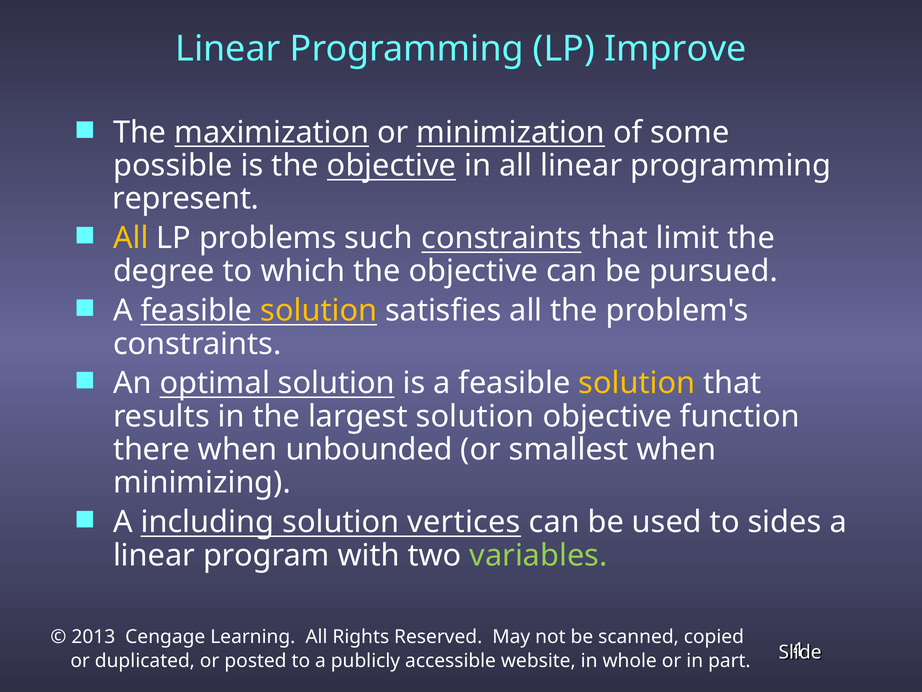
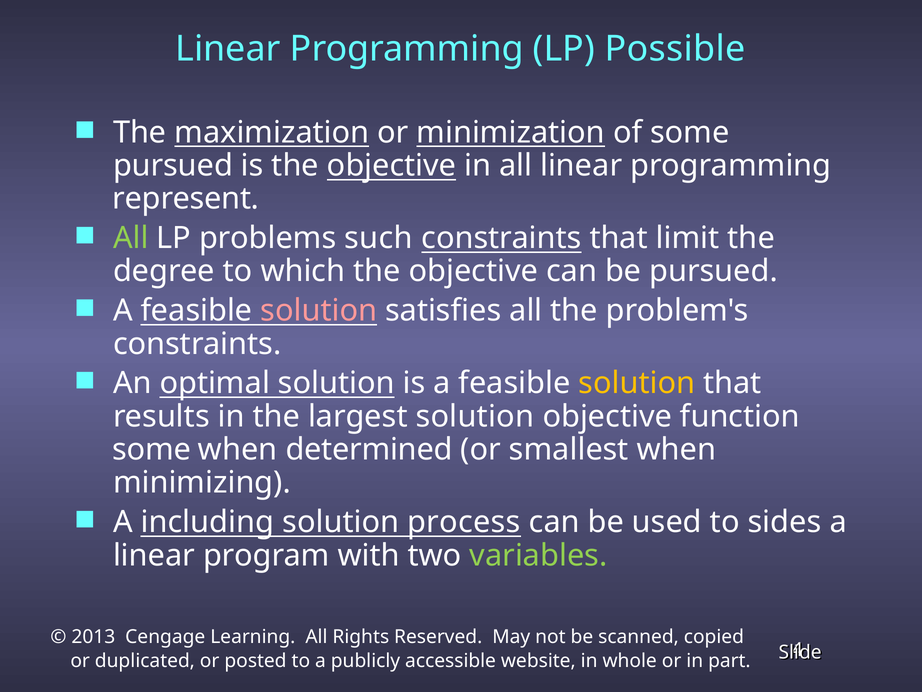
Improve: Improve -> Possible (675, 49)
possible: possible -> pursued (173, 165)
All colour: yellow -> light green (131, 238)
solution colour: yellow -> pink (319, 310)
there: there -> some (152, 449)
unbounded: unbounded -> determined (369, 449)
vertices: vertices -> process (464, 522)
